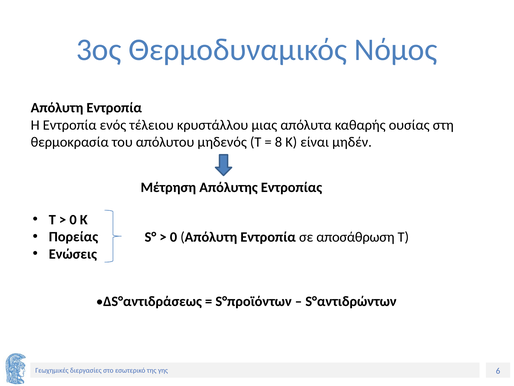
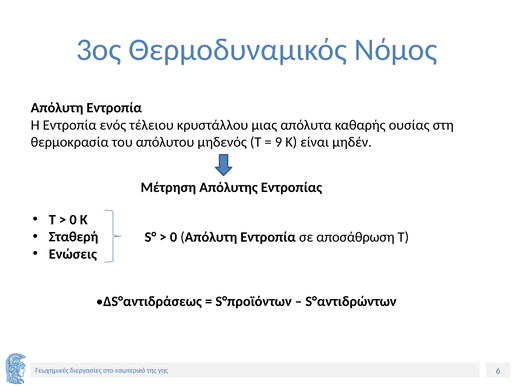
8: 8 -> 9 (279, 142)
Πορείας: Πορείας -> Σταθερή (74, 237)
